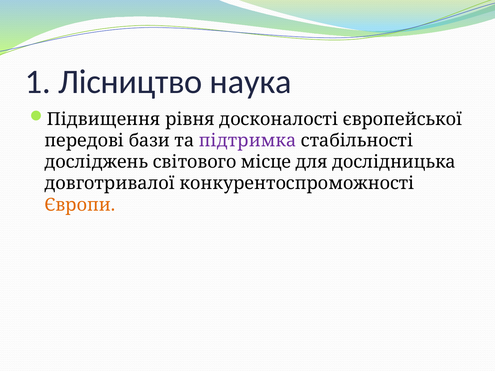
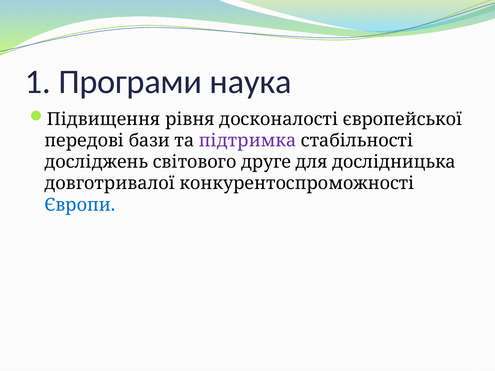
Лісництво: Лісництво -> Програми (130, 82)
місце: місце -> друге (266, 162)
Європи colour: orange -> blue (80, 205)
